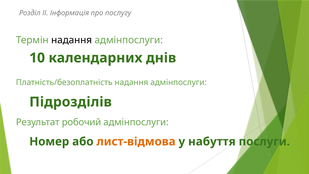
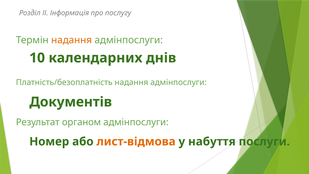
надання colour: black -> orange (72, 40)
Підрозділів: Підрозділів -> Документів (71, 102)
робочий: робочий -> органом (81, 122)
